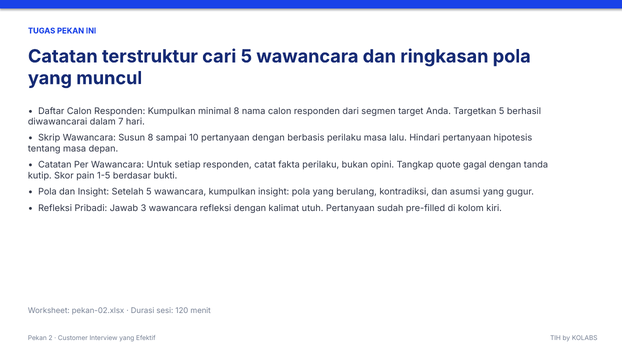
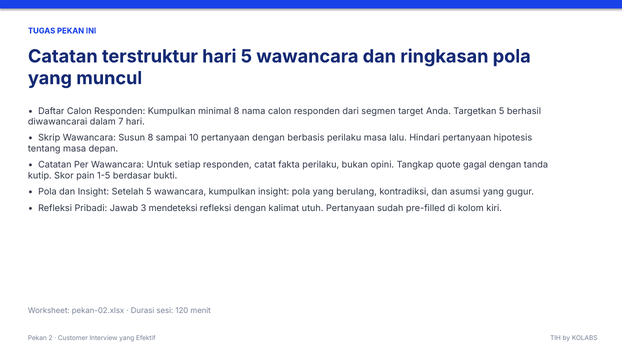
terstruktur cari: cari -> hari (219, 56)
3 wawancara: wawancara -> mendeteksi (173, 208)
